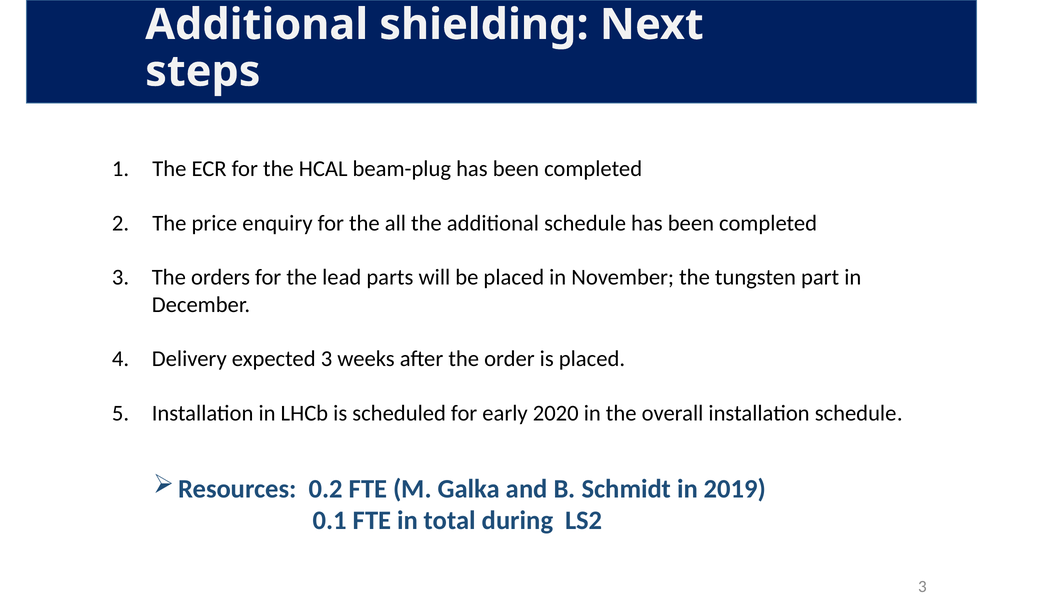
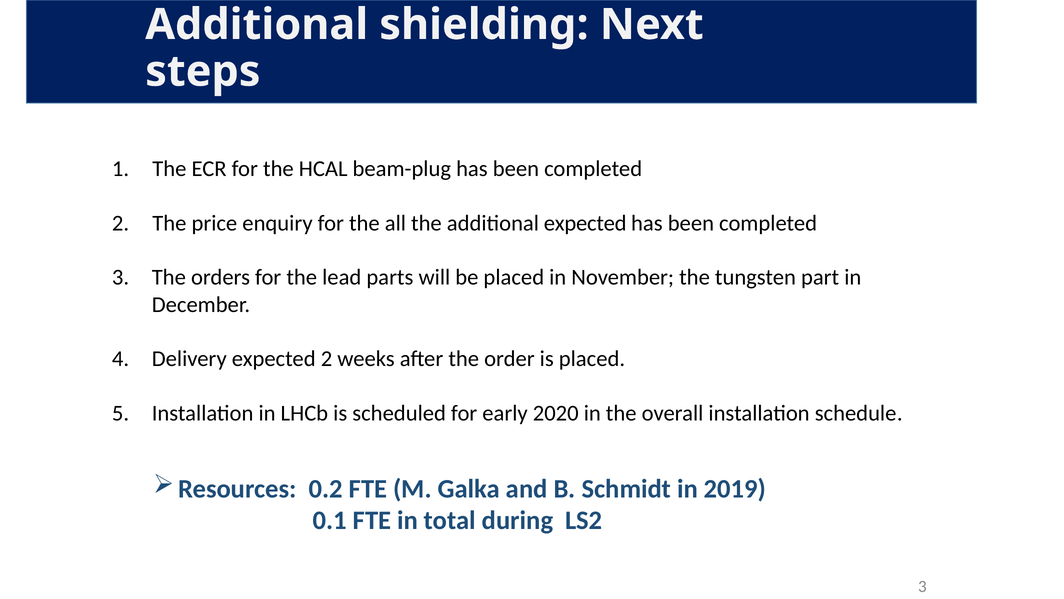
additional schedule: schedule -> expected (585, 223)
expected 3: 3 -> 2 (327, 359)
